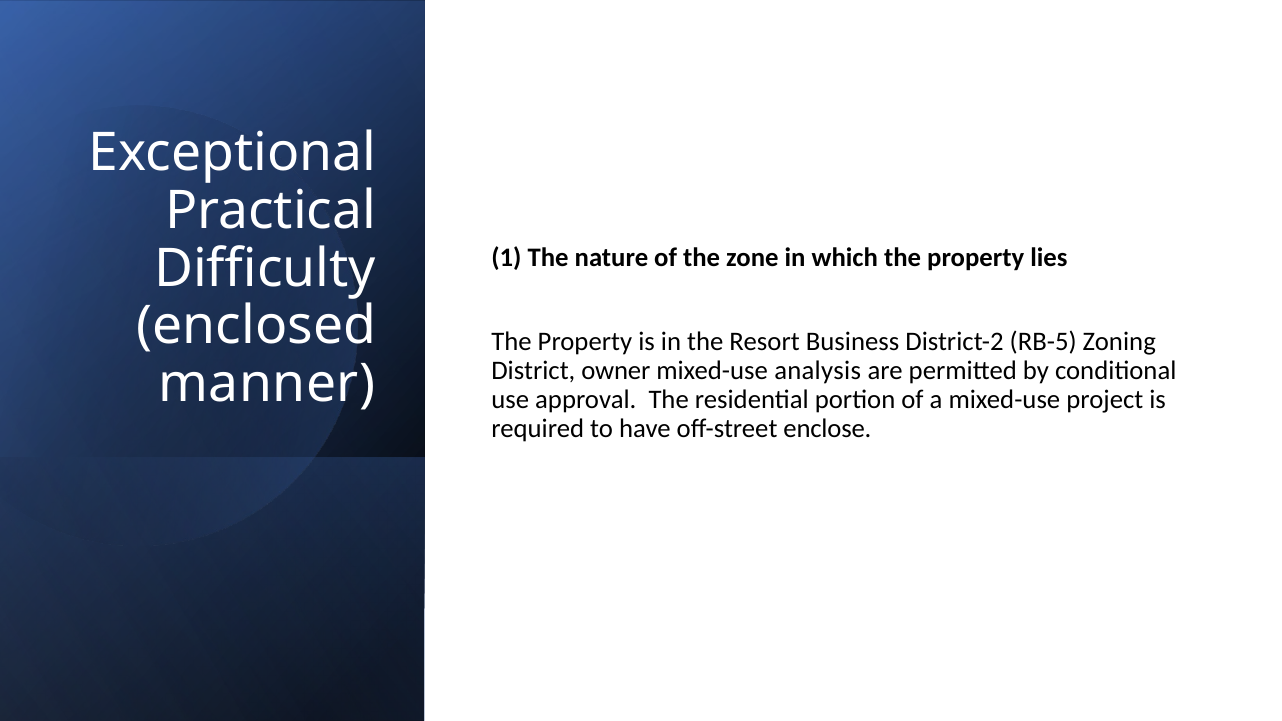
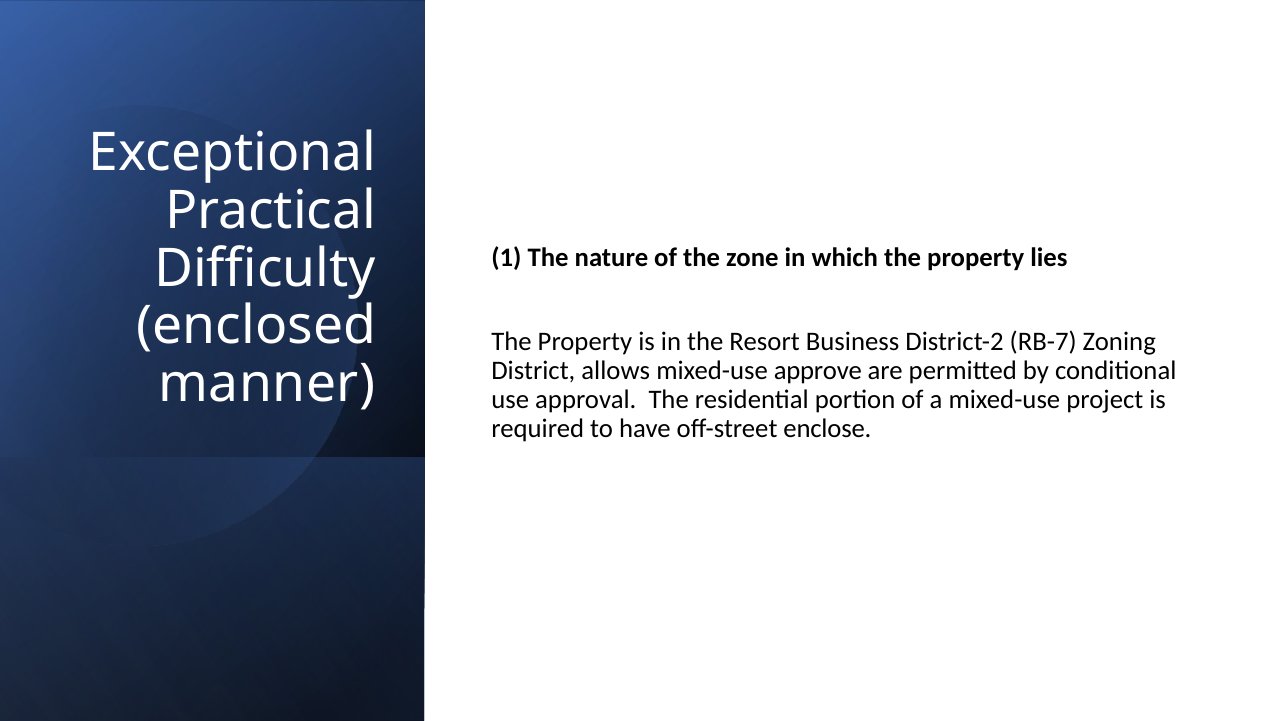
RB-5: RB-5 -> RB-7 (1043, 342)
owner: owner -> allows (616, 371)
analysis: analysis -> approve (818, 371)
